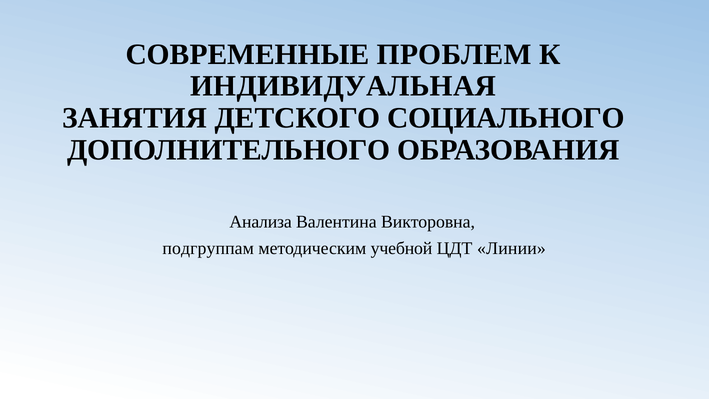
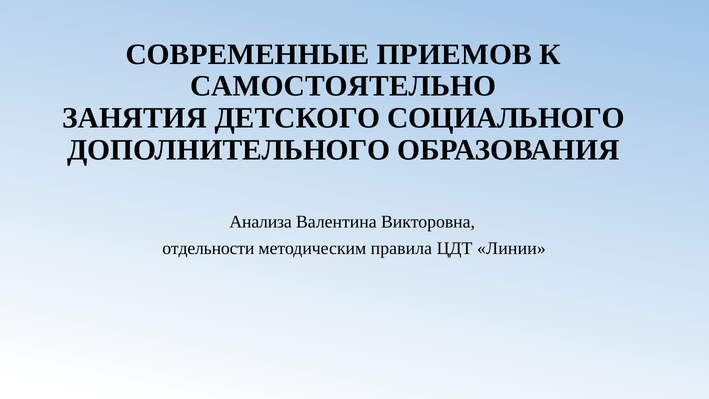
ПРОБЛЕМ: ПРОБЛЕМ -> ПРИЕМОВ (454, 54)
ИНДИВИДУАЛЬНАЯ: ИНДИВИДУАЛЬНАЯ -> САМОСТОЯТЕЛЬНО (343, 86)
подгруппам: подгруппам -> отдельности (208, 248)
учебной: учебной -> правила (401, 248)
